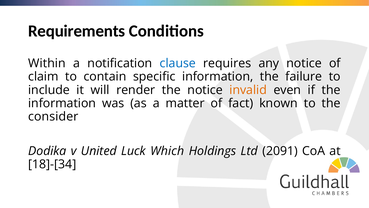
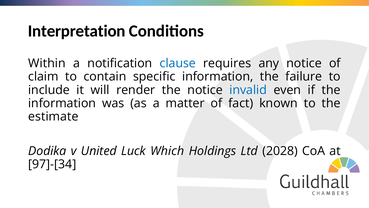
Requirements: Requirements -> Interpretation (77, 31)
invalid colour: orange -> blue (248, 90)
consider: consider -> estimate (53, 116)
2091: 2091 -> 2028 (280, 151)
18]-[34: 18]-[34 -> 97]-[34 (52, 164)
